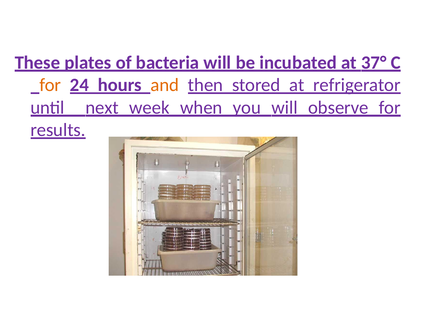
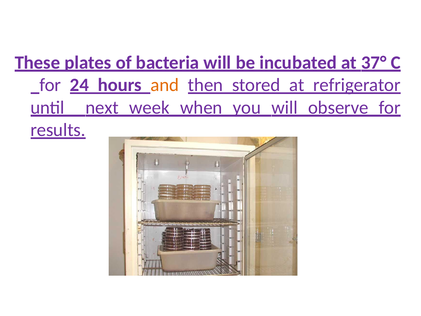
for colour: orange -> purple (50, 85)
